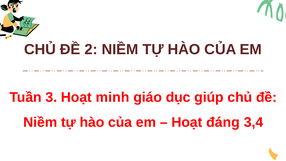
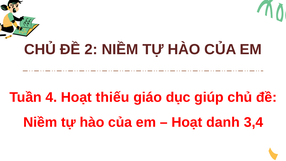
3: 3 -> 4 (51, 97)
minh: minh -> thiếu (113, 97)
đáng: đáng -> danh (223, 122)
